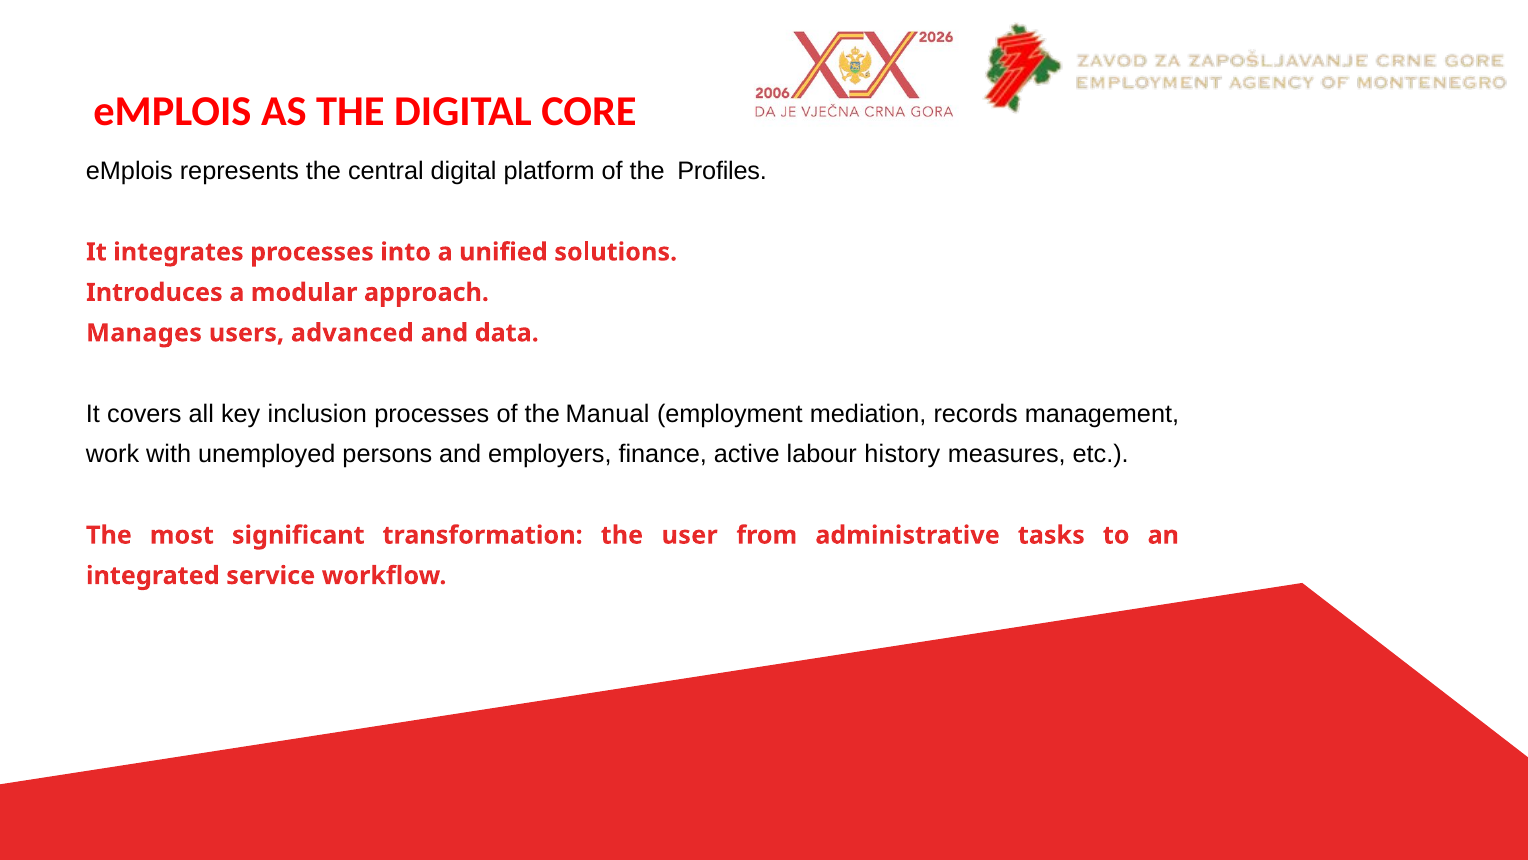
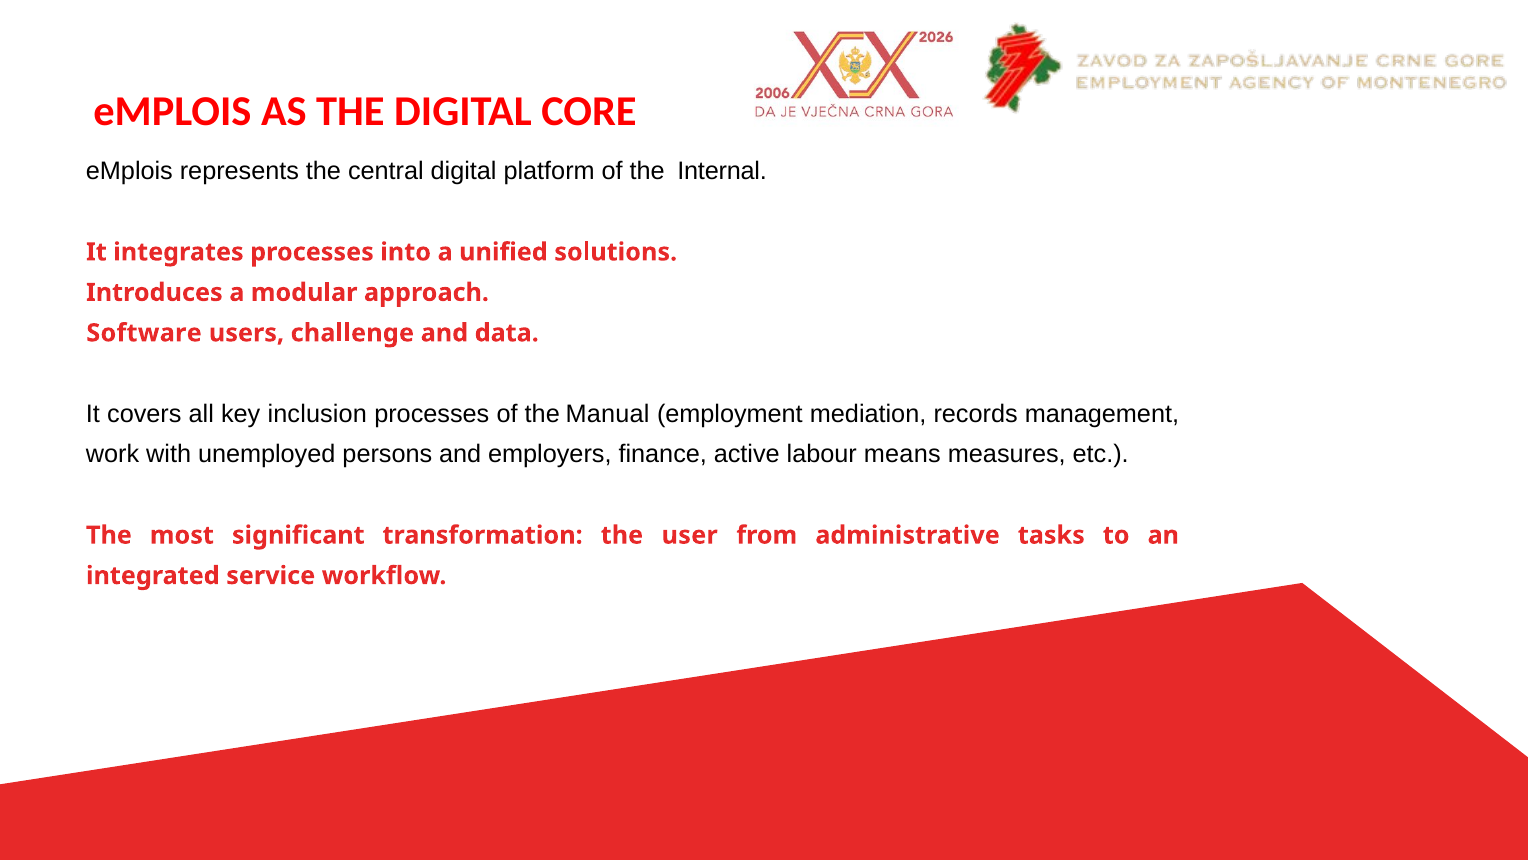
Profiles: Profiles -> Internal (722, 171)
Manages: Manages -> Software (144, 333)
advanced: advanced -> challenge (352, 333)
history: history -> means (902, 454)
